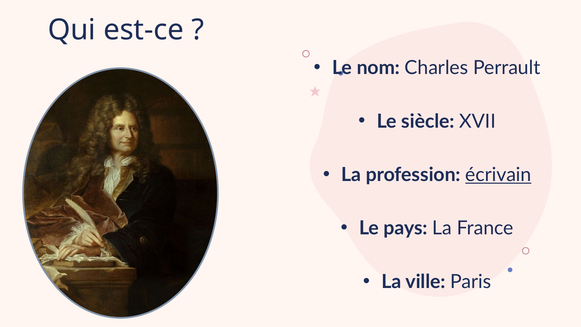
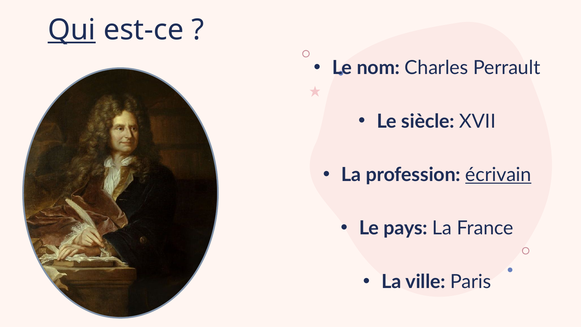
Qui underline: none -> present (72, 30)
